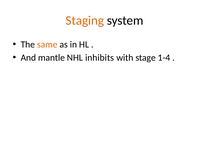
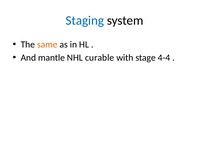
Staging colour: orange -> blue (85, 21)
inhibits: inhibits -> curable (100, 58)
1-4: 1-4 -> 4-4 (164, 58)
